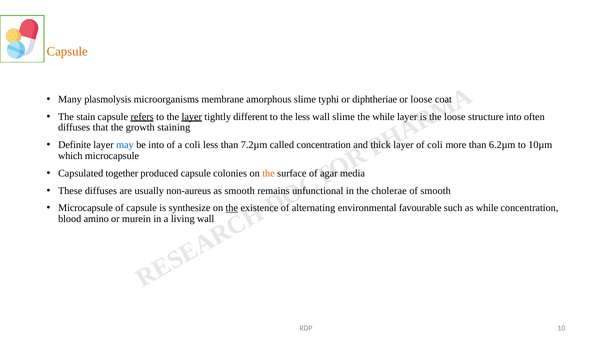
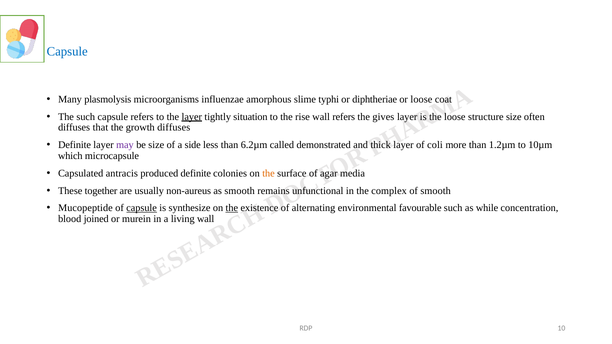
Capsule colour: orange -> blue (67, 52)
membrane: membrane -> influenzae (223, 99)
The stain: stain -> such (86, 117)
refers underline: present -> none (142, 117)
different: different -> situation (250, 117)
the less: less -> rise (303, 117)
wall slime: slime -> refers (344, 117)
the while: while -> gives (383, 117)
structure into: into -> size (514, 117)
growth staining: staining -> diffuses (174, 128)
may colour: blue -> purple (125, 145)
be into: into -> size (156, 145)
a coli: coli -> side (193, 145)
7.2µm: 7.2µm -> 6.2µm (254, 145)
called concentration: concentration -> demonstrated (324, 145)
6.2µm: 6.2µm -> 1.2µm (502, 145)
together: together -> antracis (122, 173)
produced capsule: capsule -> definite (196, 173)
These diffuses: diffuses -> together (101, 191)
cholerae: cholerae -> complex (389, 191)
Microcapsule: Microcapsule -> Mucopeptide (85, 208)
capsule underline: none -> present (142, 208)
amino: amino -> joined (96, 219)
